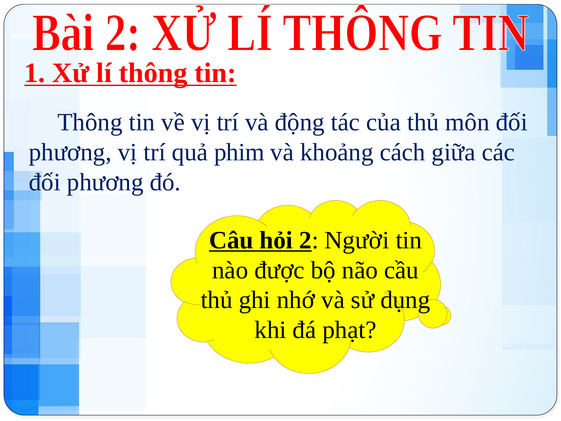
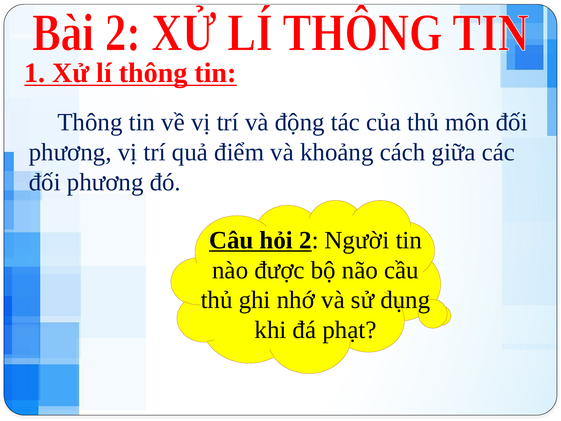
phim: phim -> điểm (239, 152)
